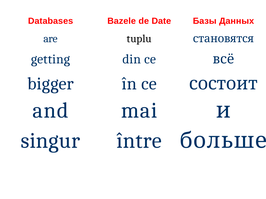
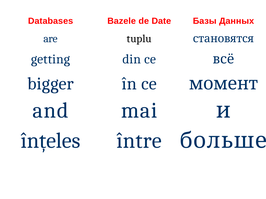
состоит: состоит -> момент (224, 84)
singur: singur -> înțeles (51, 141)
